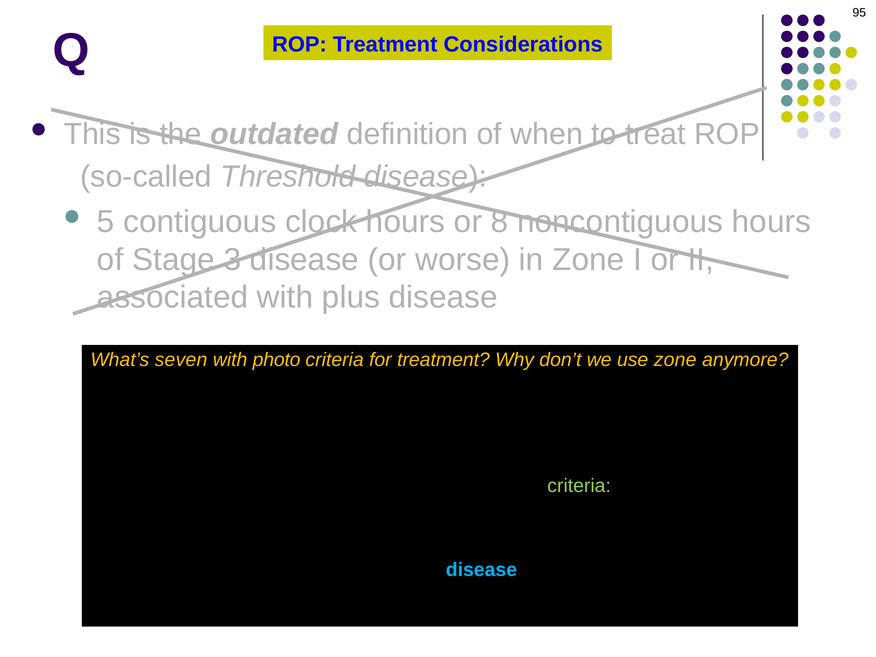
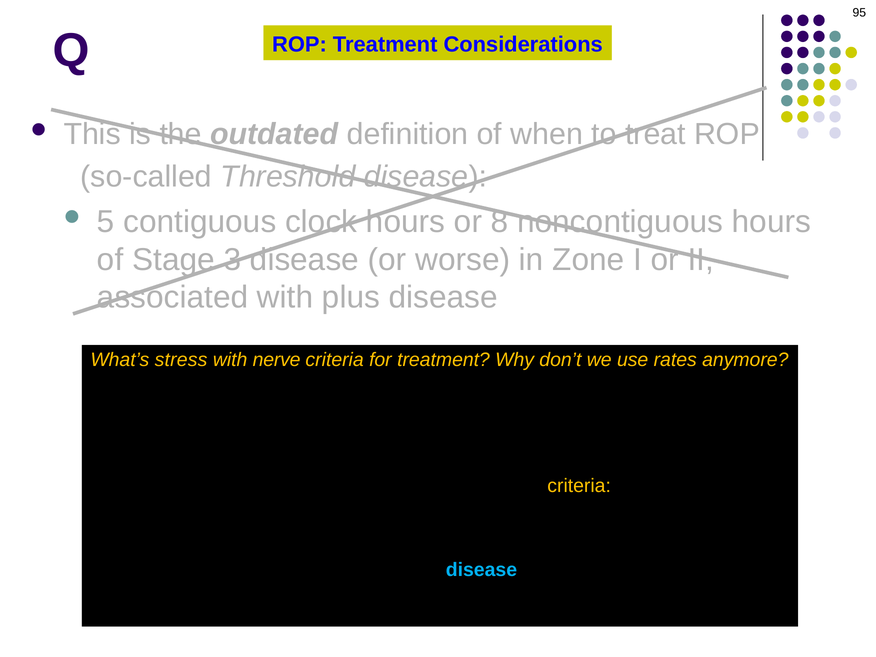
seven: seven -> stress (181, 360)
photo: photo -> nerve (277, 360)
use zone: zone -> rates (675, 360)
criteria colour: light green -> yellow (579, 486)
